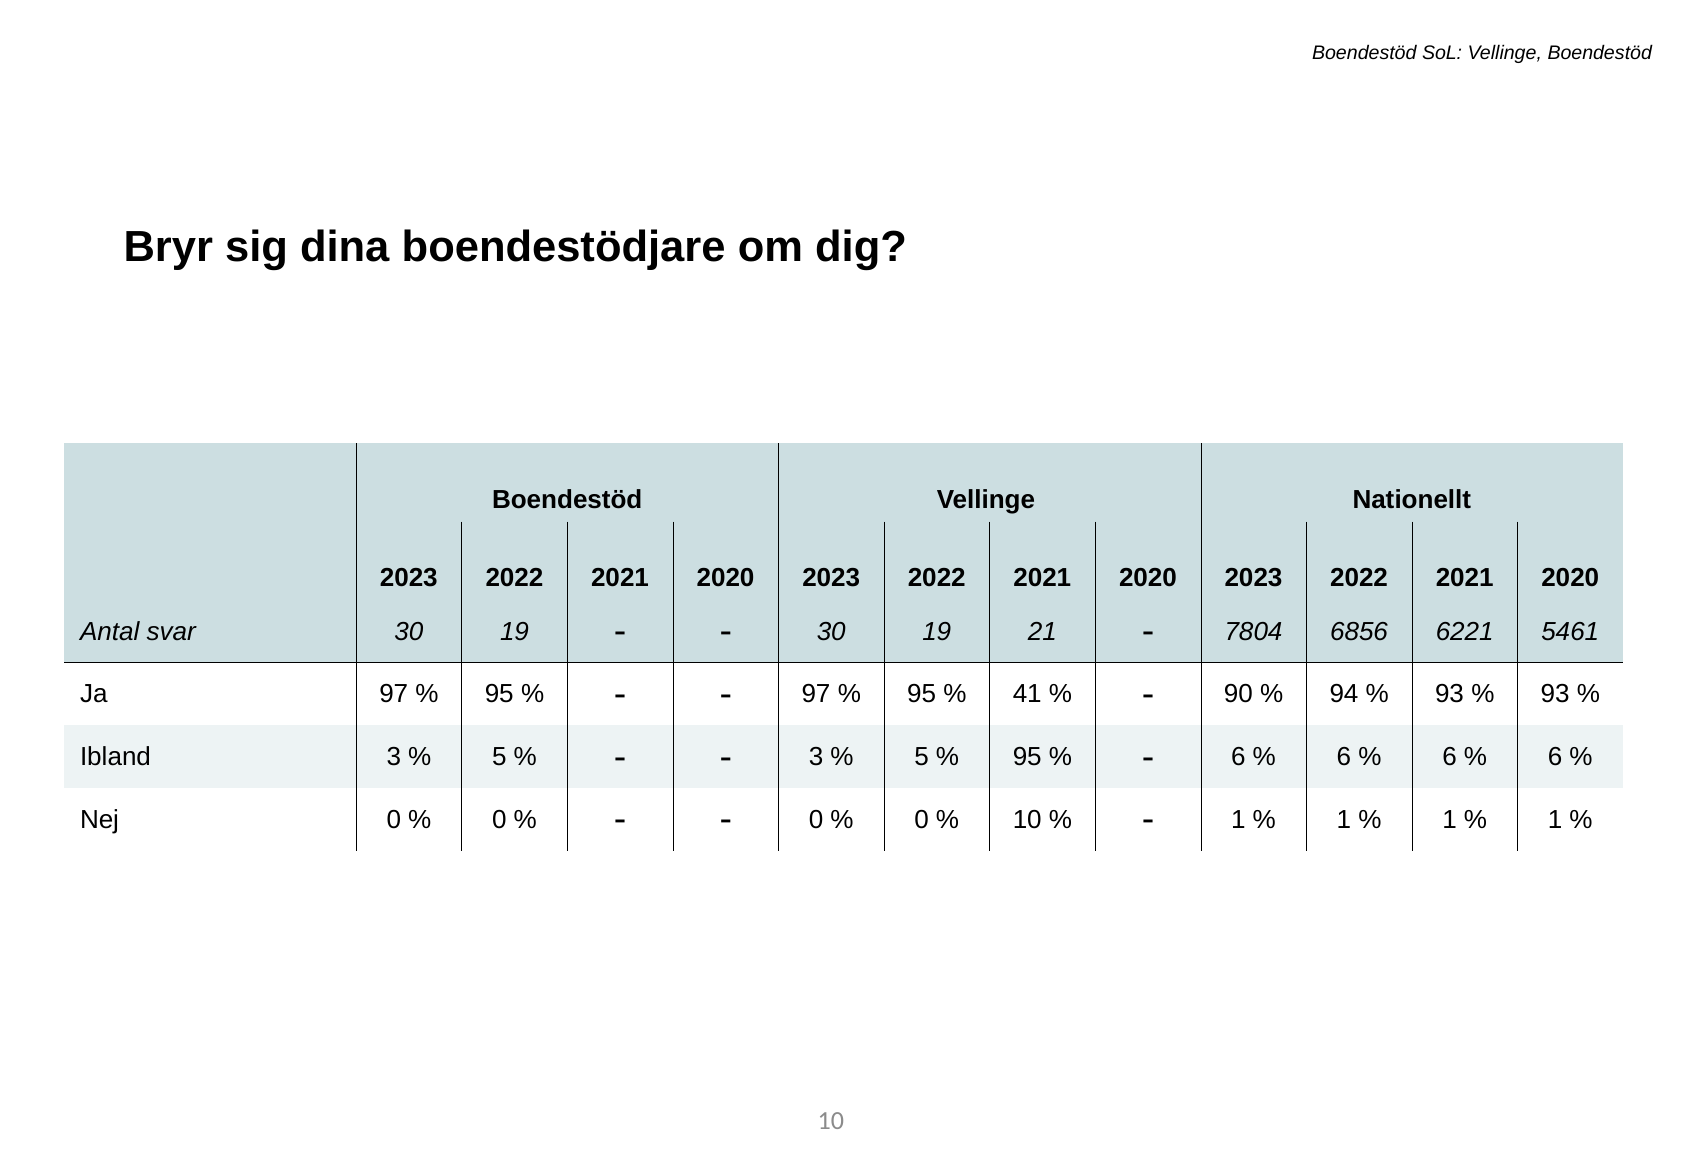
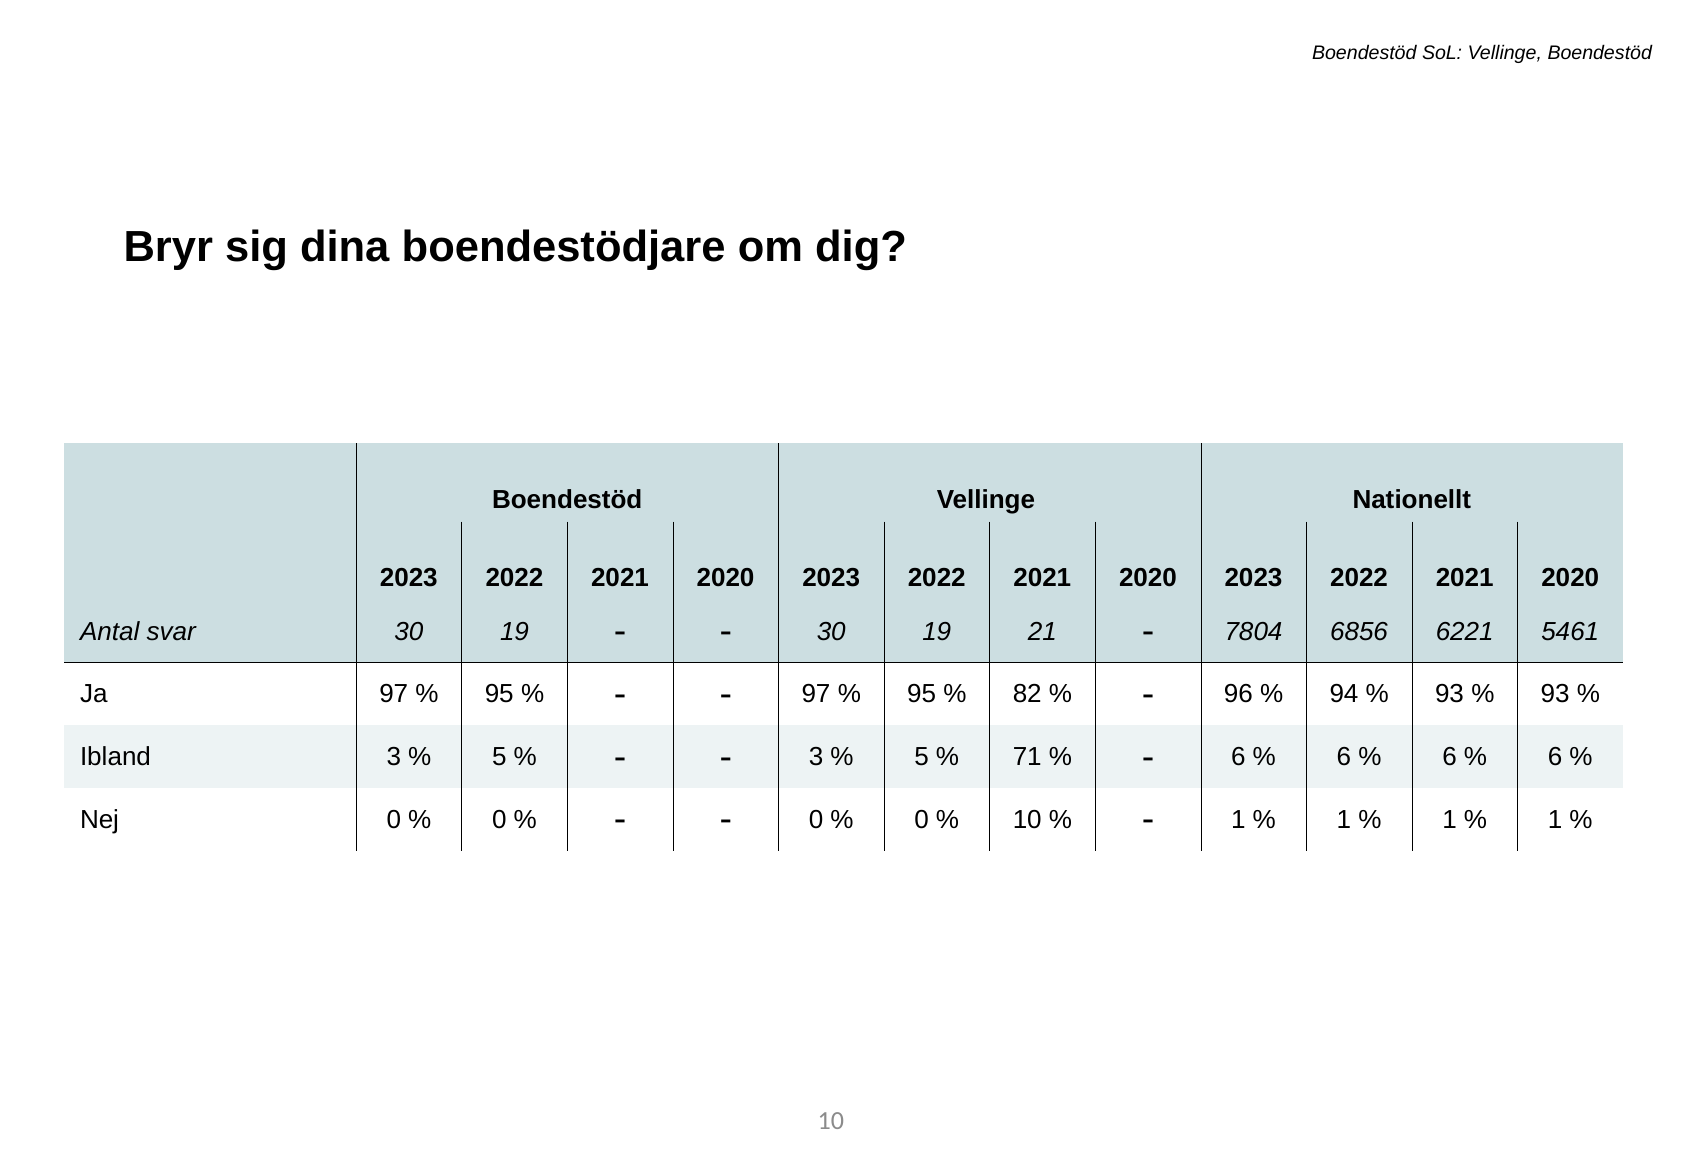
41: 41 -> 82 (1027, 694)
90: 90 -> 96 (1238, 694)
95: 95 -> 71 (1027, 757)
